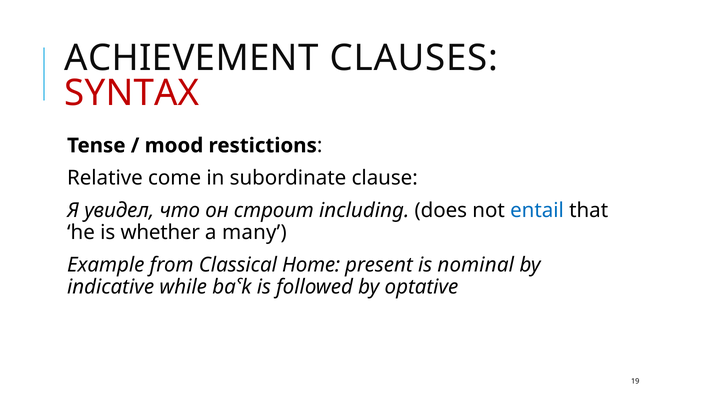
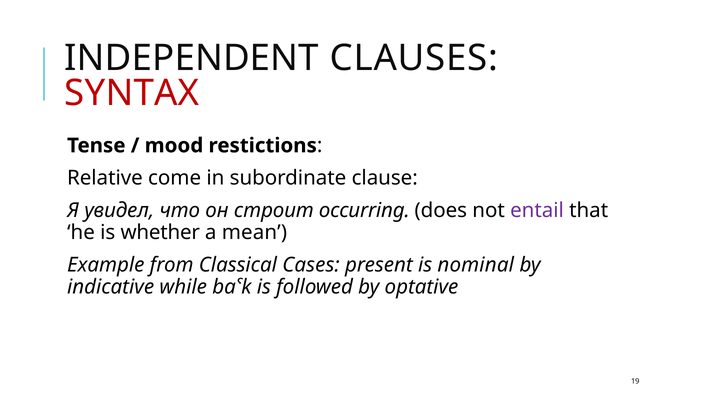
ACHIEVEMENT: ACHIEVEMENT -> INDEPENDENT (192, 58)
including: including -> occurring (364, 210)
entail colour: blue -> purple (537, 210)
many: many -> mean (254, 233)
Home: Home -> Cases (311, 265)
